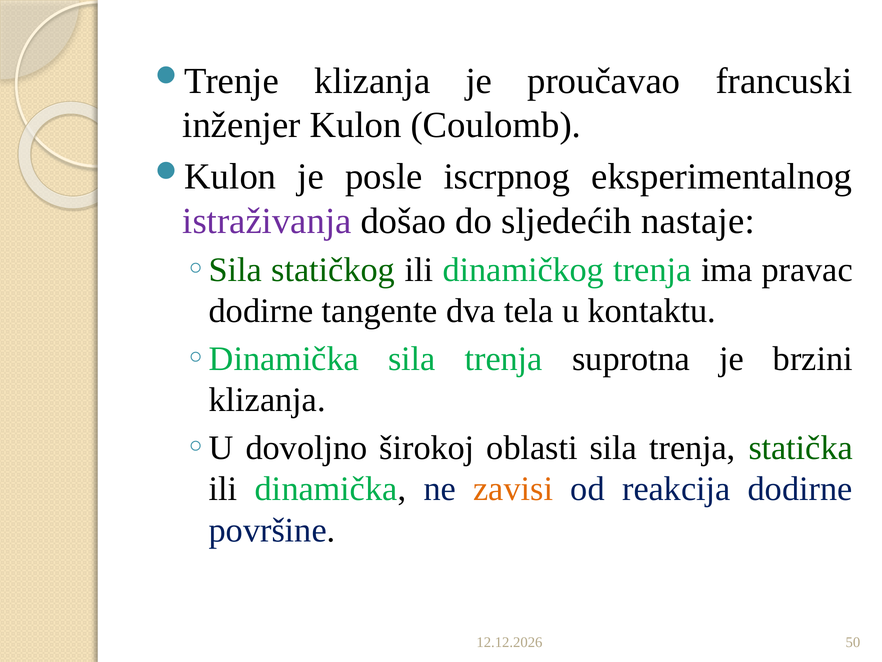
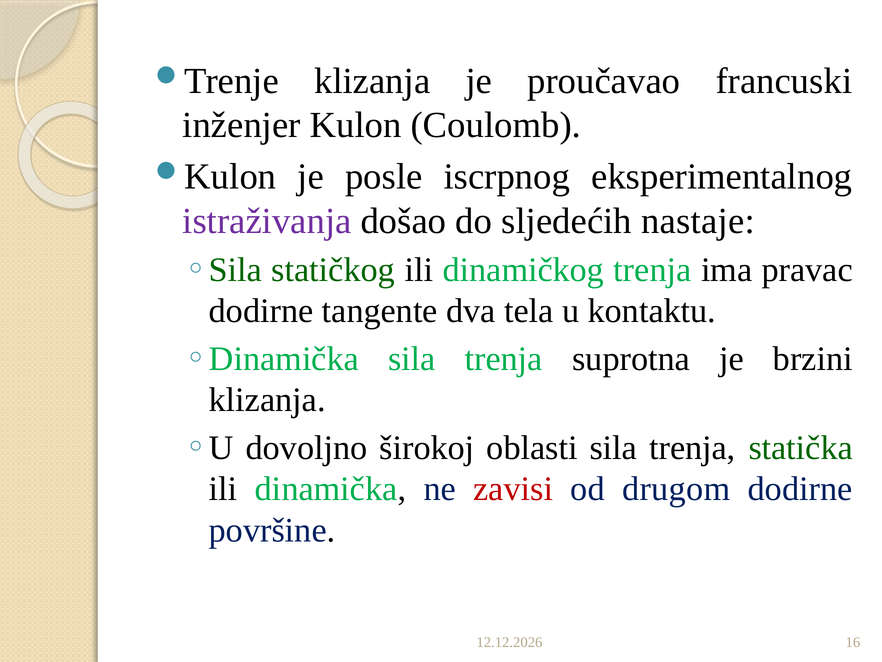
zavisi colour: orange -> red (513, 489)
reakcija: reakcija -> drugom (676, 489)
50: 50 -> 16 (853, 642)
